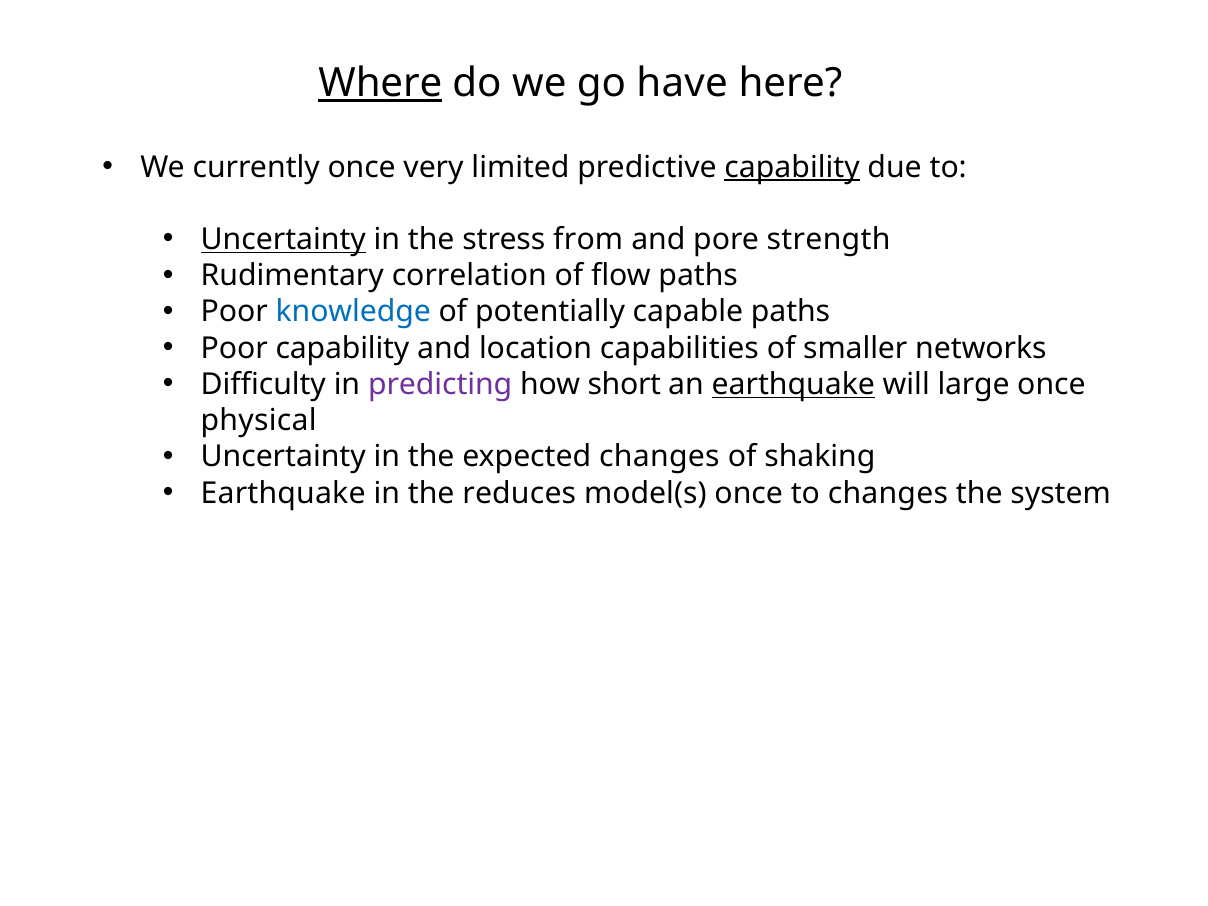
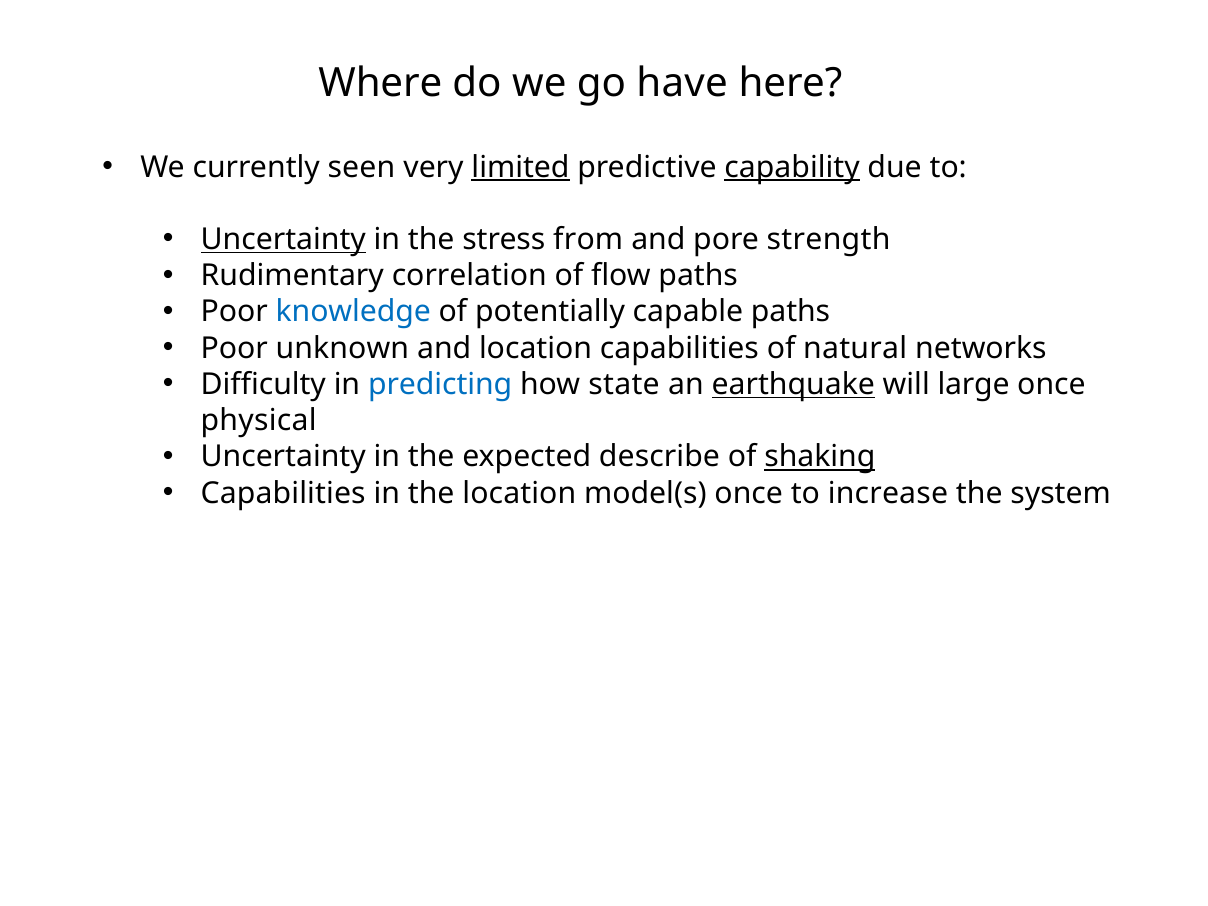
Where underline: present -> none (380, 83)
currently once: once -> seen (361, 167)
limited underline: none -> present (521, 167)
Poor capability: capability -> unknown (342, 348)
smaller: smaller -> natural (855, 348)
predicting colour: purple -> blue (440, 384)
short: short -> state (624, 384)
expected changes: changes -> describe (659, 457)
shaking underline: none -> present (820, 457)
Earthquake: Earthquake -> Capabilities (283, 493)
the reduces: reduces -> location (519, 493)
to changes: changes -> increase (888, 493)
